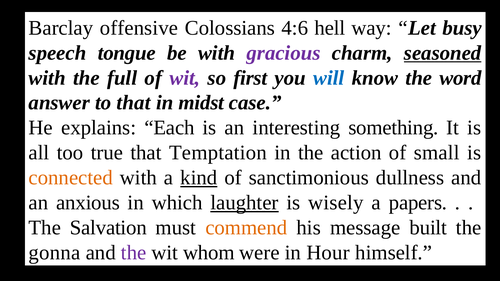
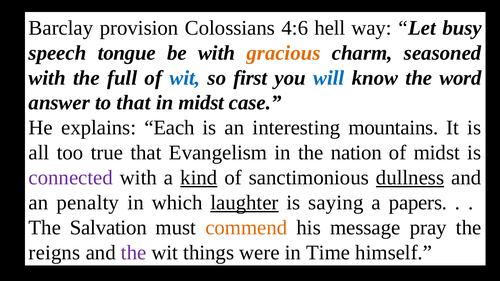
offensive: offensive -> provision (139, 28)
gracious colour: purple -> orange (283, 53)
seasoned underline: present -> none (443, 53)
wit colour: purple -> blue (185, 78)
something: something -> mountains (393, 128)
Temptation: Temptation -> Evangelism (218, 153)
action: action -> nation (356, 153)
of small: small -> midst (437, 153)
connected colour: orange -> purple (71, 178)
dullness underline: none -> present (410, 178)
anxious: anxious -> penalty (88, 203)
wisely: wisely -> saying (336, 203)
built: built -> pray (428, 228)
gonna: gonna -> reigns (54, 253)
whom: whom -> things (209, 253)
Hour: Hour -> Time (328, 253)
